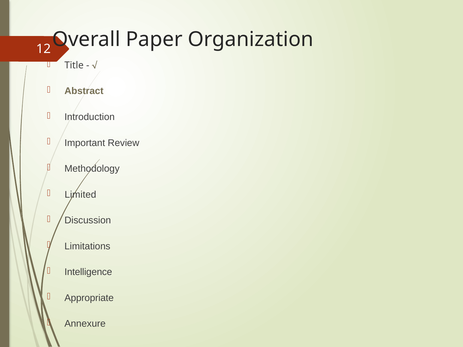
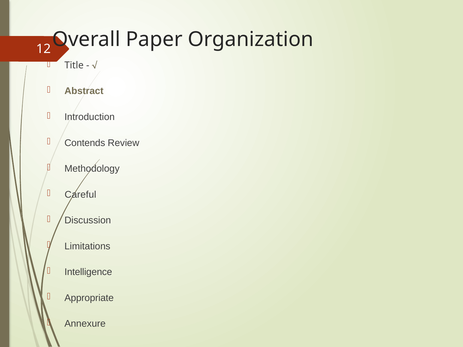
Important: Important -> Contends (85, 143)
Limited: Limited -> Careful (80, 195)
